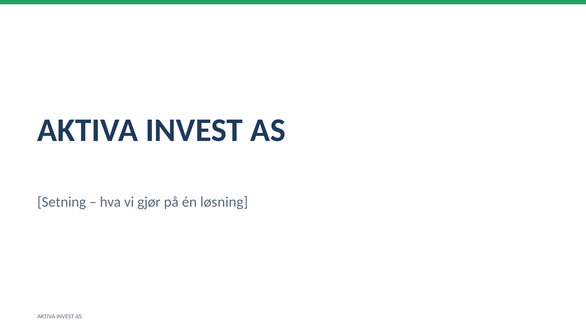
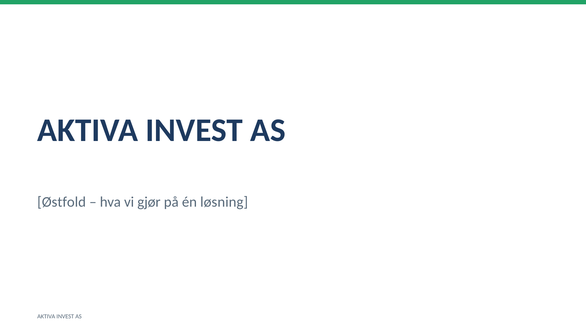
Setning: Setning -> Østfold (62, 202)
